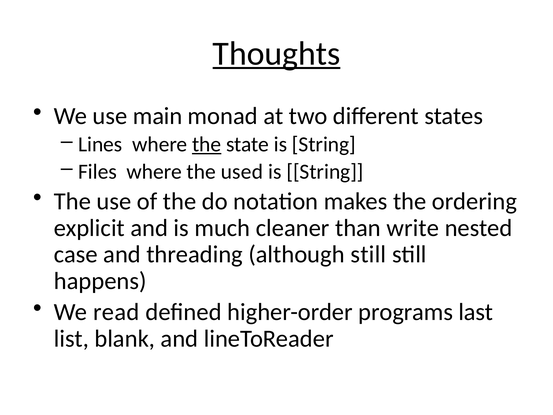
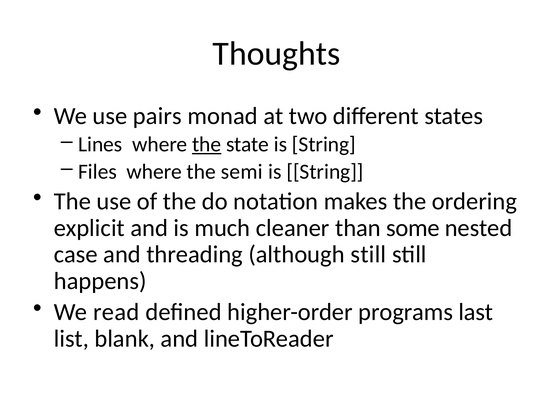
Thoughts underline: present -> none (276, 54)
main: main -> pairs (157, 116)
used: used -> semi (242, 171)
write: write -> some (413, 228)
